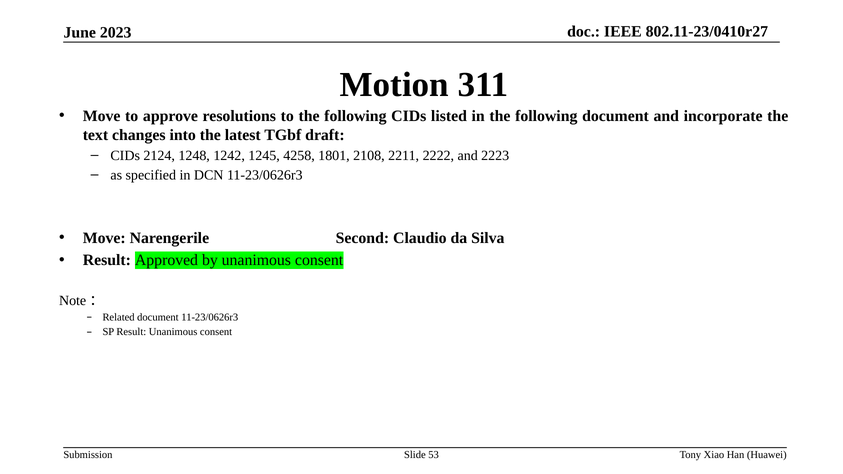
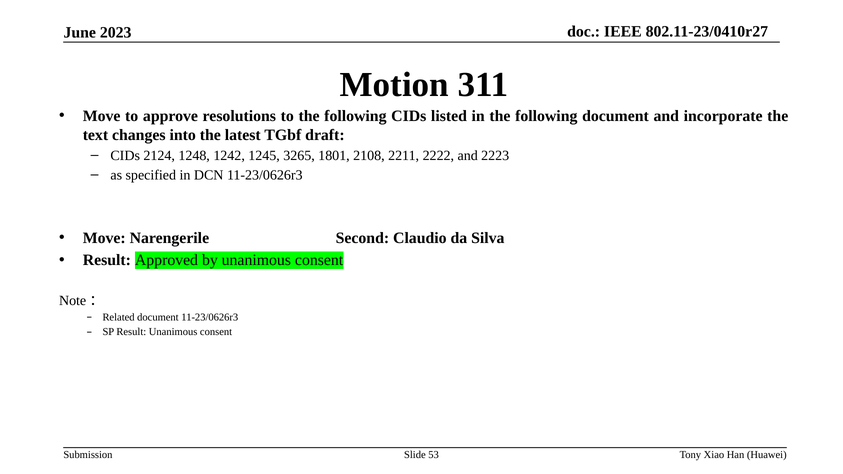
4258: 4258 -> 3265 (299, 156)
